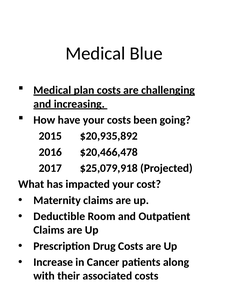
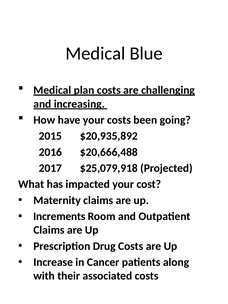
$20,466,478: $20,466,478 -> $20,666,488 (109, 152)
Deductible: Deductible -> Increments (59, 216)
